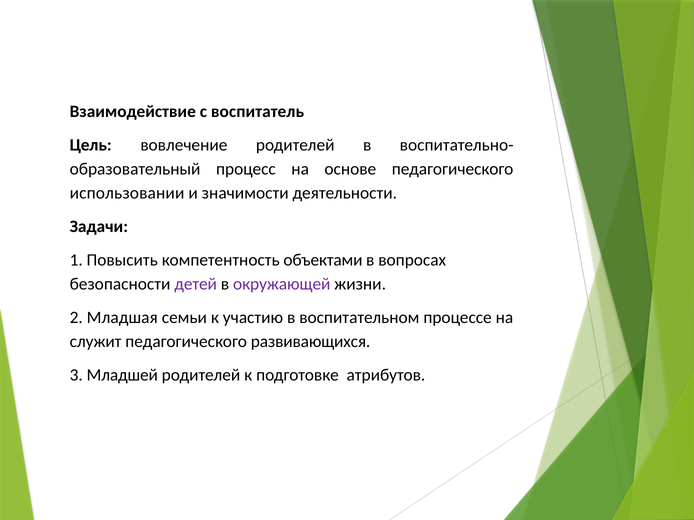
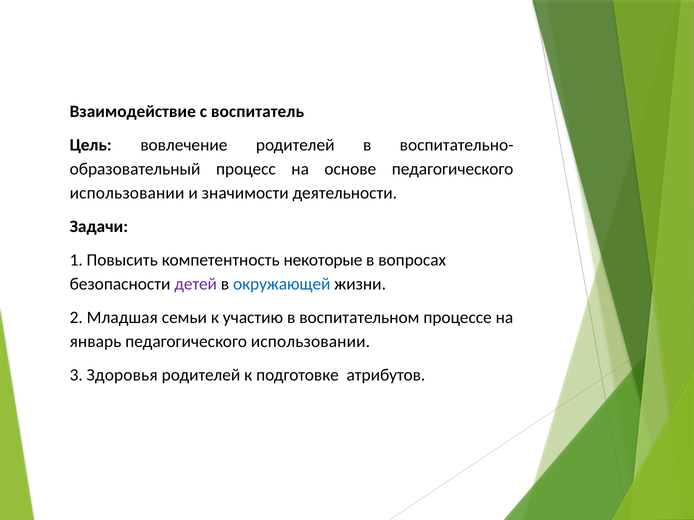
объектами: объектами -> некоторые (323, 260)
окружающей colour: purple -> blue (282, 284)
служит: служит -> январь (95, 342)
развивающихся: развивающихся -> использовании (310, 342)
Младшей: Младшей -> Здоровья (122, 375)
